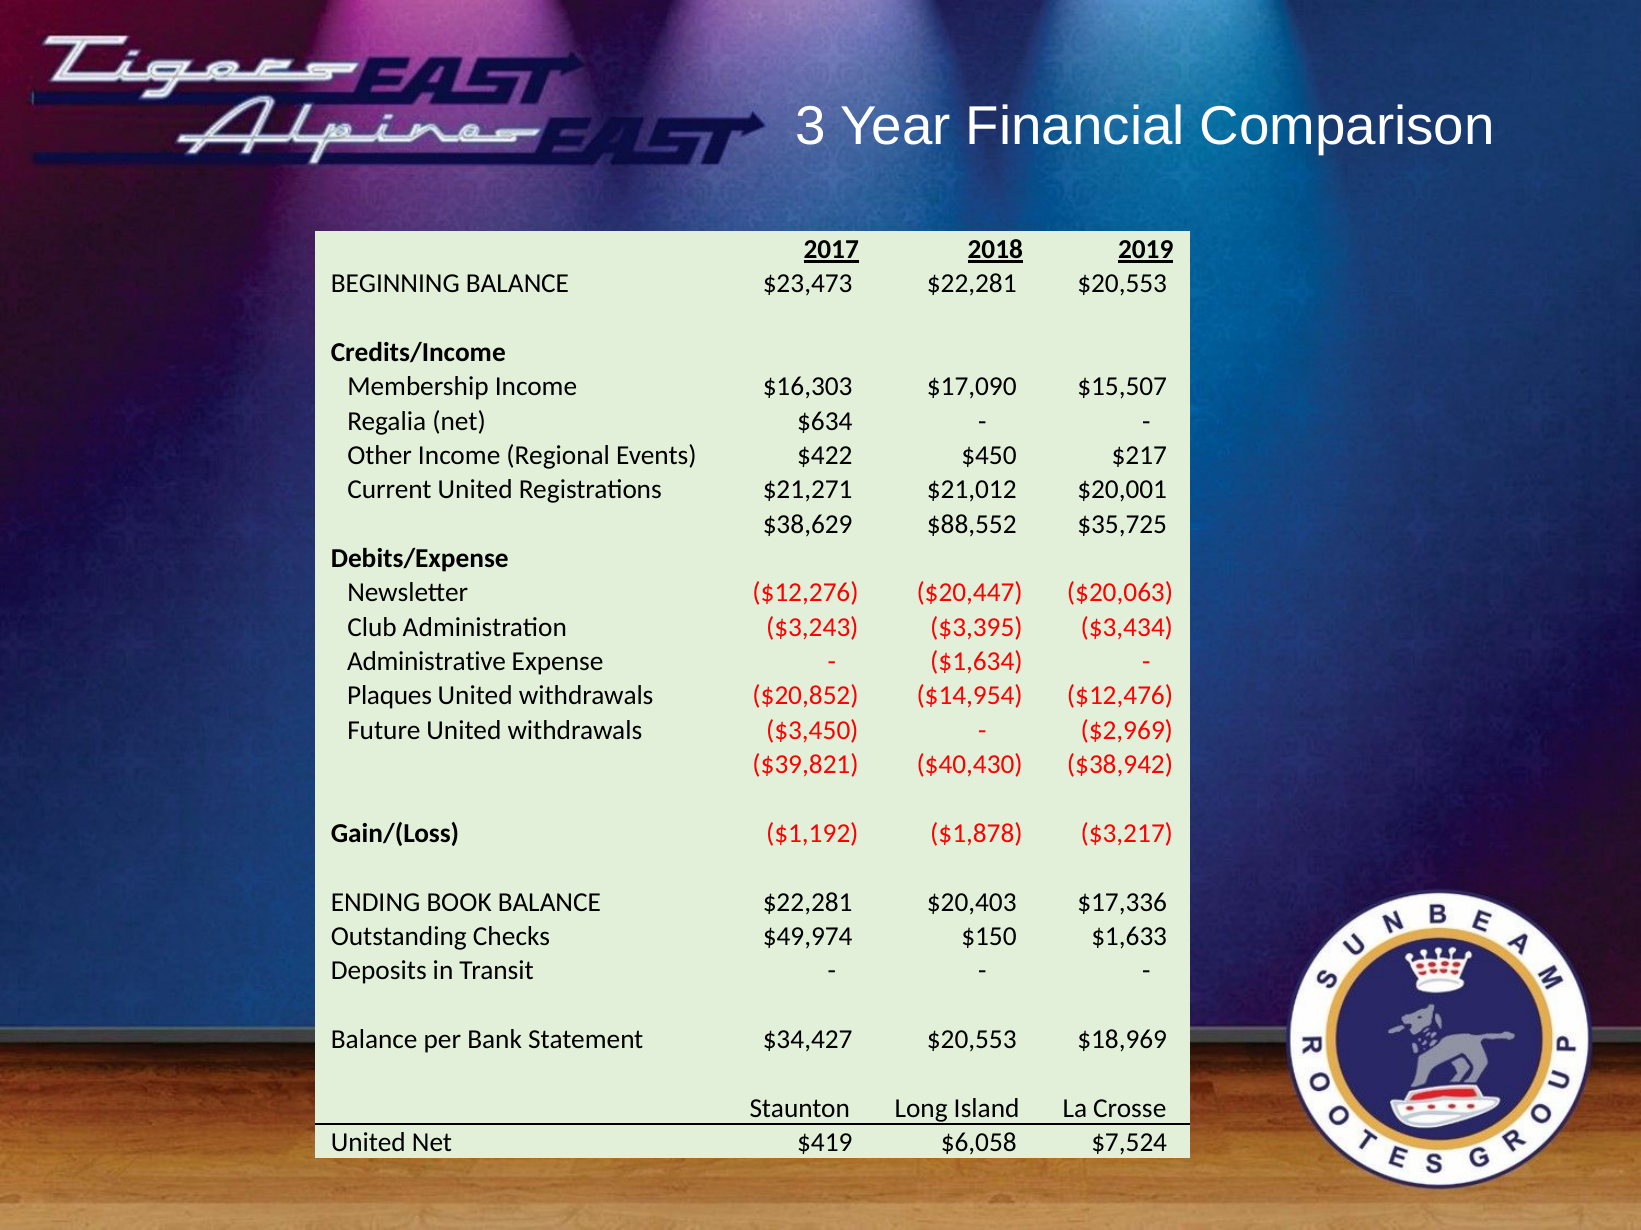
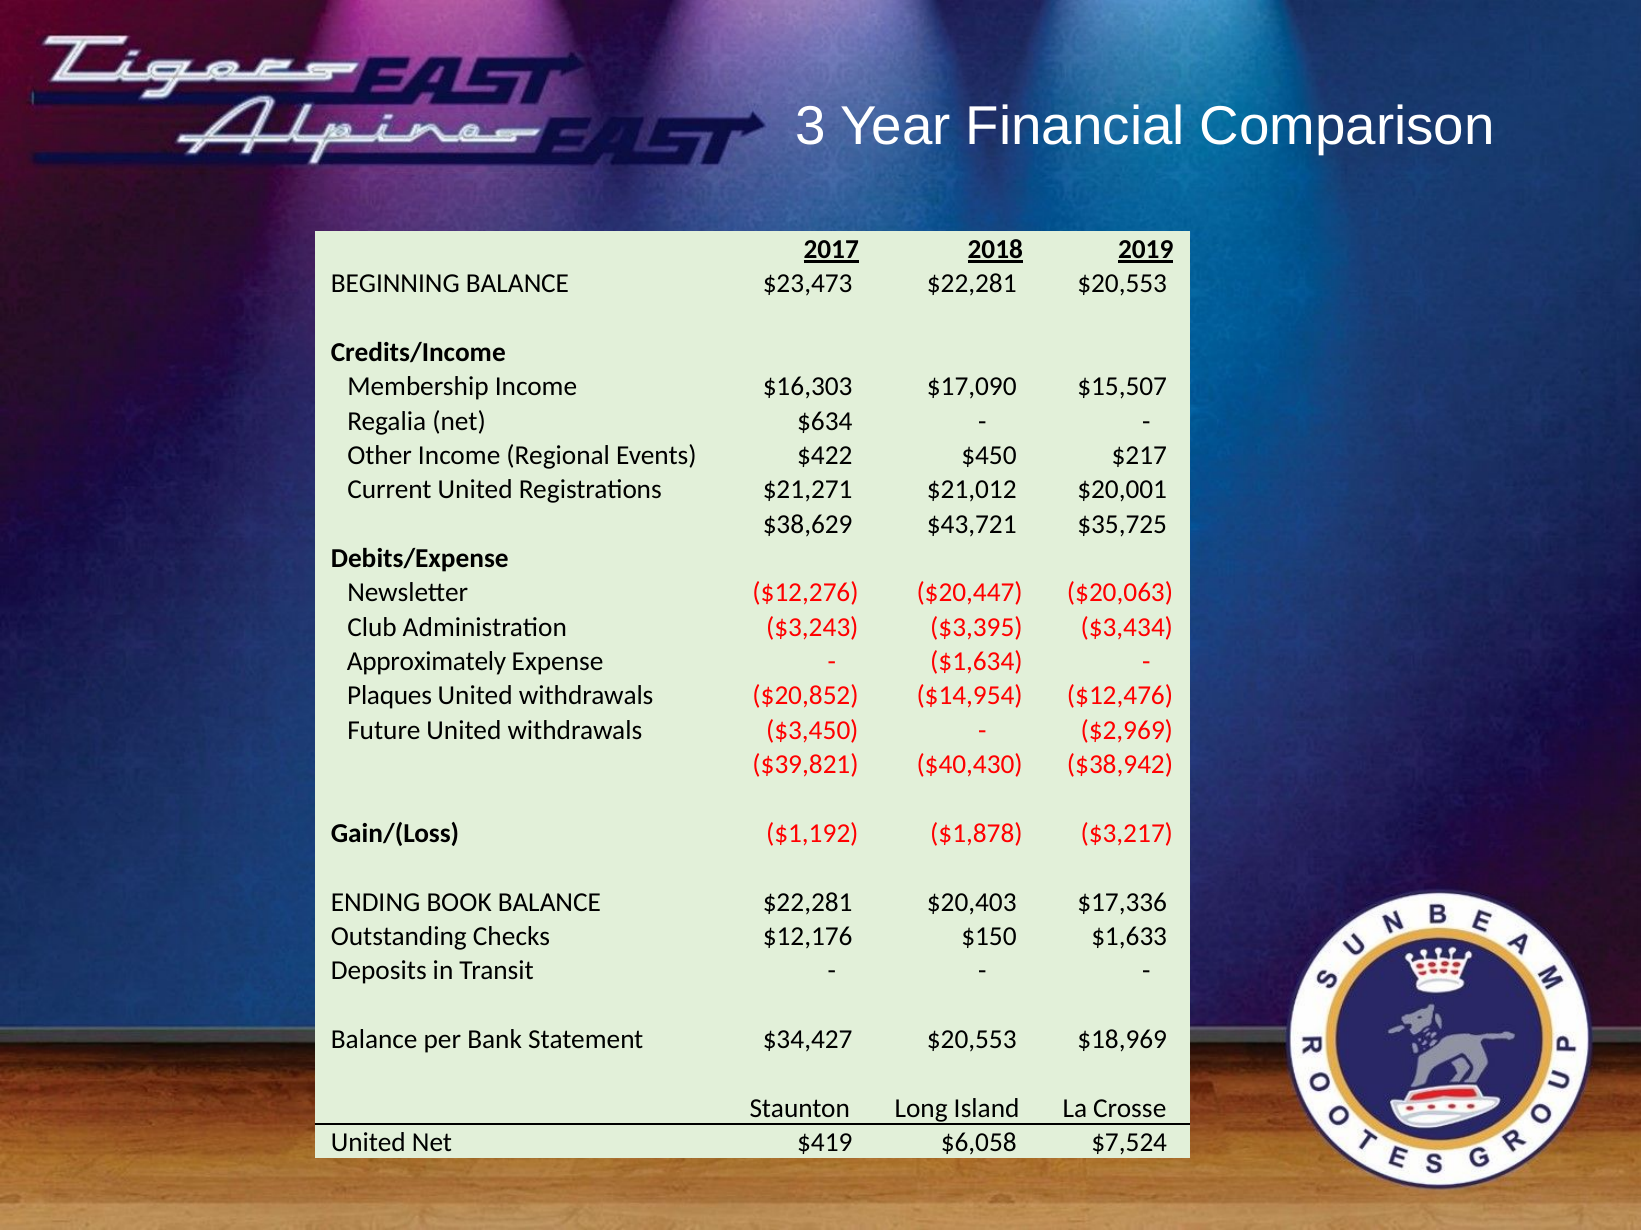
$88,552: $88,552 -> $43,721 (972, 524)
Administrative: Administrative -> Approximately (427, 662)
$49,974: $49,974 -> $12,176 (808, 937)
